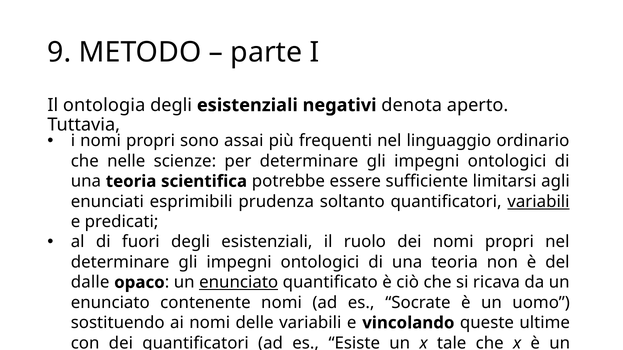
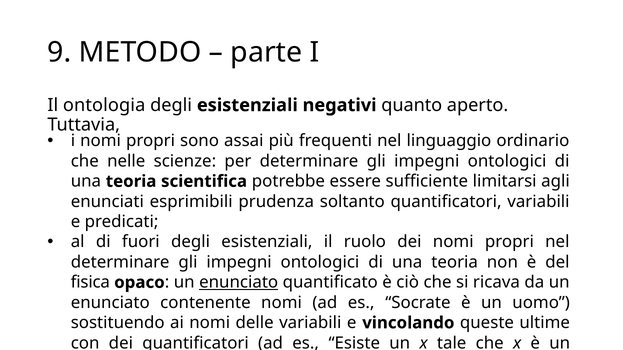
denota: denota -> quanto (412, 105)
variabili underline: present -> none (538, 202)
dalle: dalle -> fisica (90, 283)
